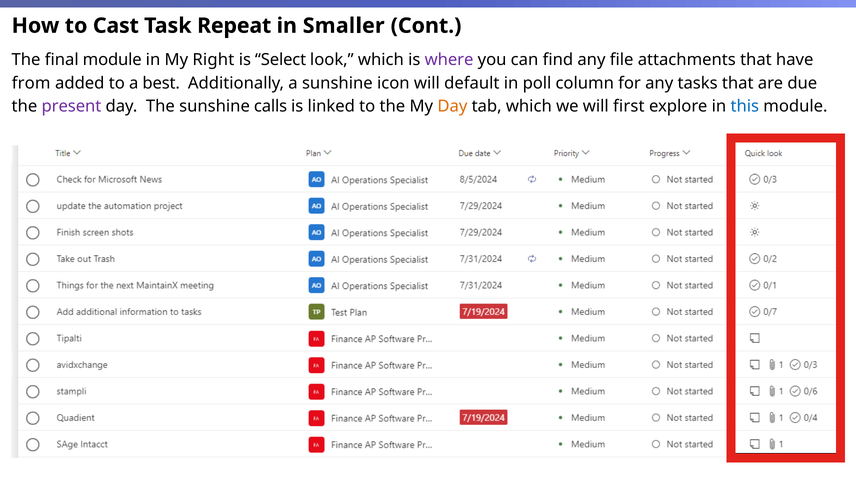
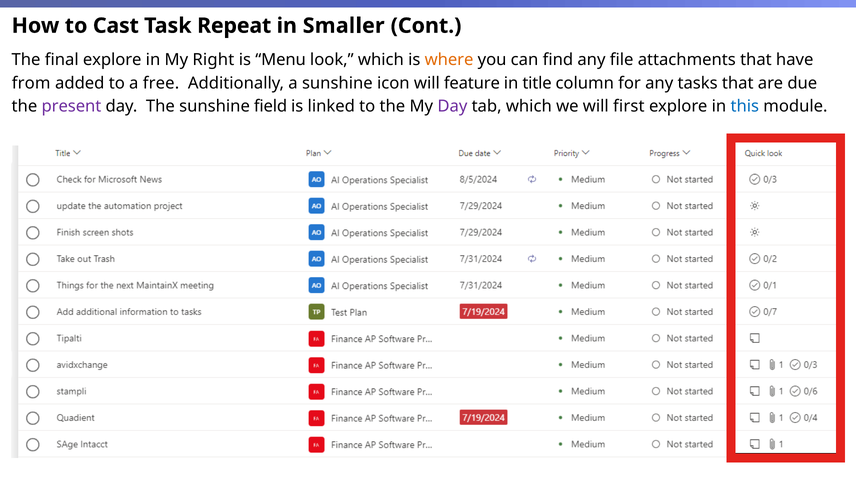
final module: module -> explore (112, 60)
Select: Select -> Menu (281, 60)
where colour: purple -> orange (449, 60)
best: best -> free (161, 83)
default: default -> feature (472, 83)
poll: poll -> title (537, 83)
calls: calls -> field (271, 107)
Day colour: orange -> purple (452, 107)
